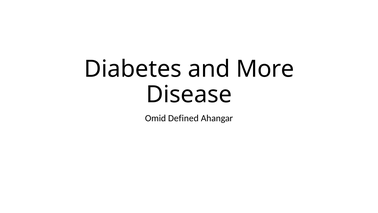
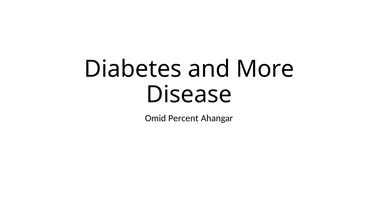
Defined: Defined -> Percent (183, 118)
